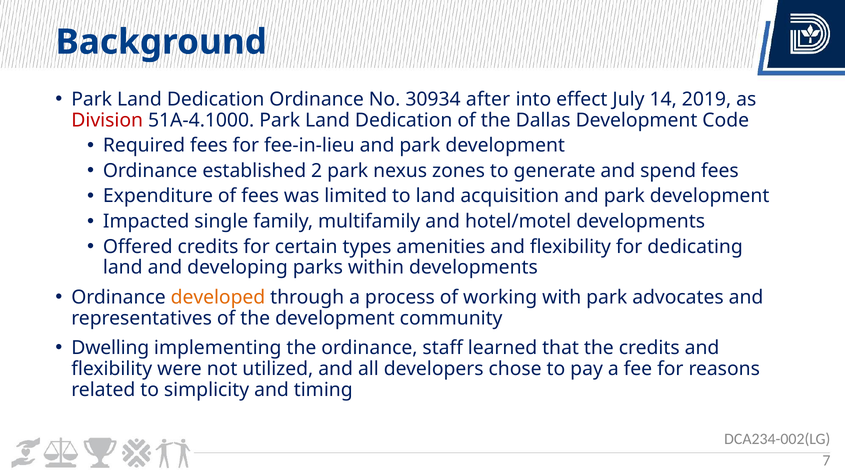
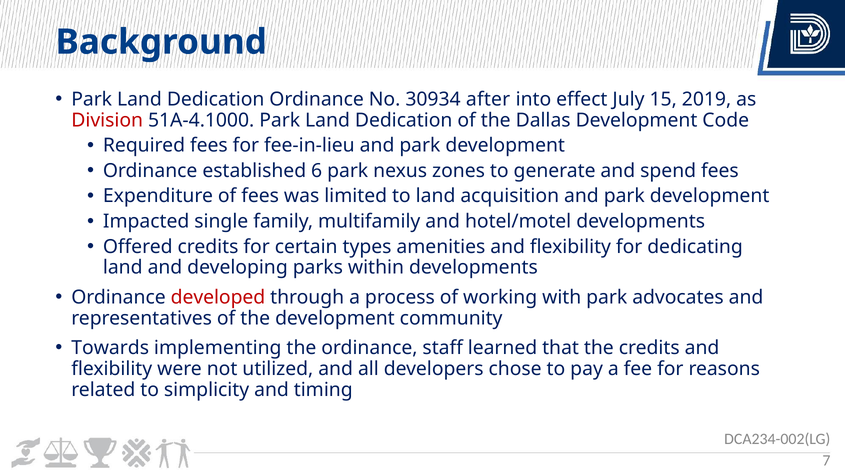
14: 14 -> 15 (663, 99)
2: 2 -> 6 (317, 171)
developed colour: orange -> red (218, 297)
Dwelling: Dwelling -> Towards (110, 348)
